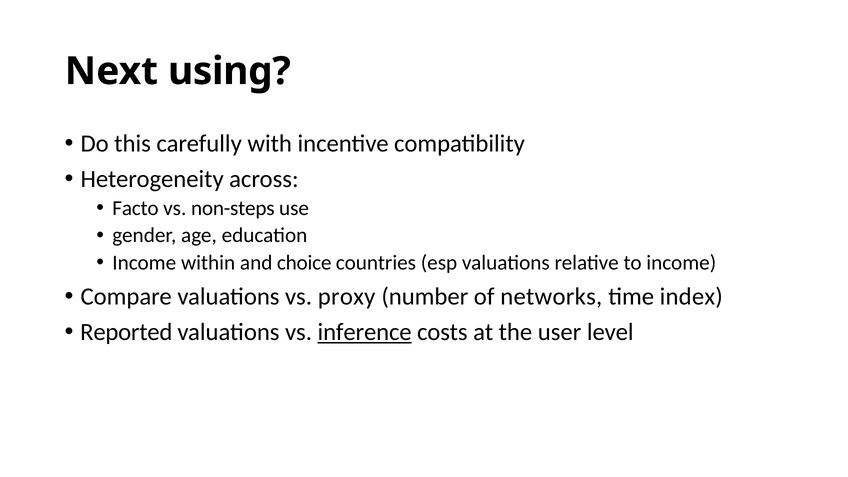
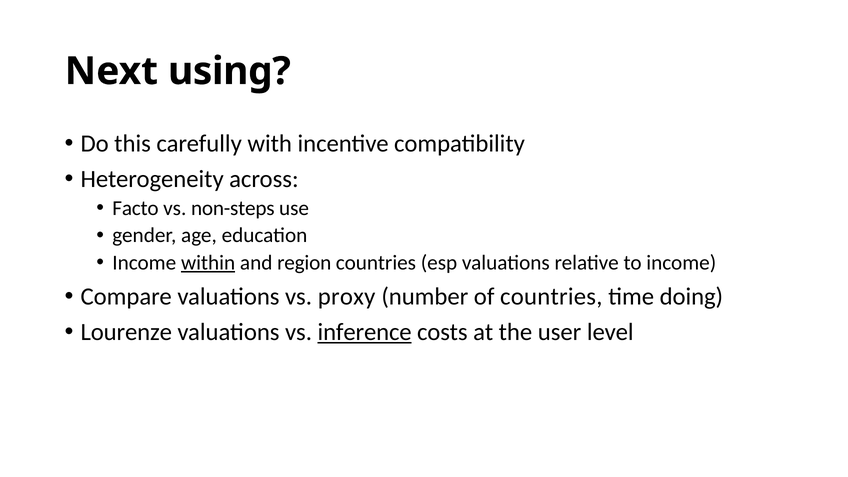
within underline: none -> present (208, 263)
choice: choice -> region (304, 263)
of networks: networks -> countries (551, 296)
index: index -> doing (691, 296)
Reported: Reported -> Lourenze (126, 332)
